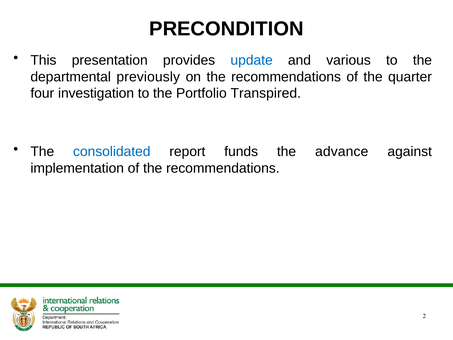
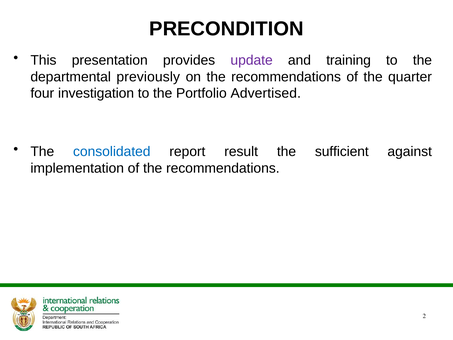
update colour: blue -> purple (252, 60)
various: various -> training (349, 60)
Transpired: Transpired -> Advertised (266, 93)
funds: funds -> result (241, 151)
advance: advance -> sufficient (342, 151)
